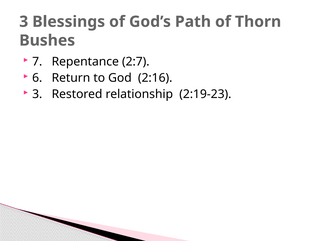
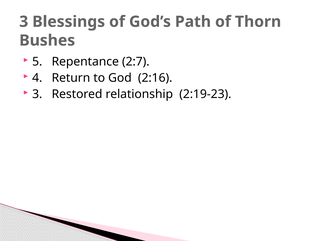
7: 7 -> 5 (37, 62)
6: 6 -> 4 (37, 78)
